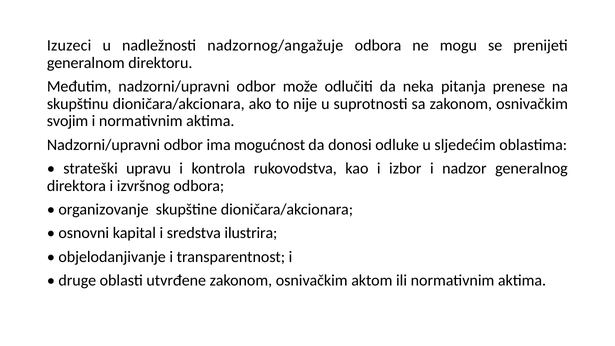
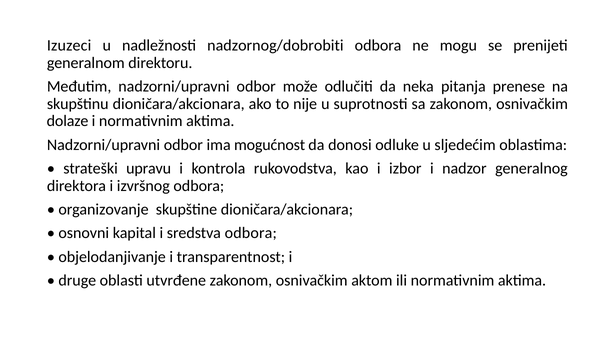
nadzornog/angažuje: nadzornog/angažuje -> nadzornog/dobrobiti (275, 45)
svojim: svojim -> dolaze (68, 121)
sredstva ilustrira: ilustrira -> odbora (251, 233)
